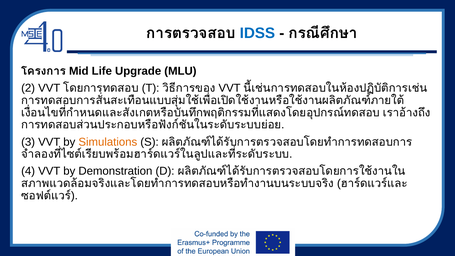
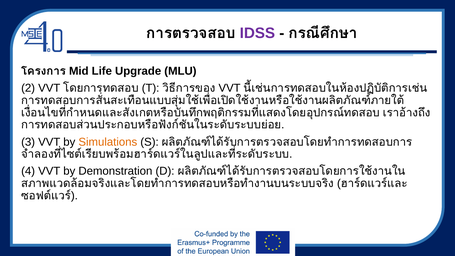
IDSS colour: blue -> purple (257, 33)
